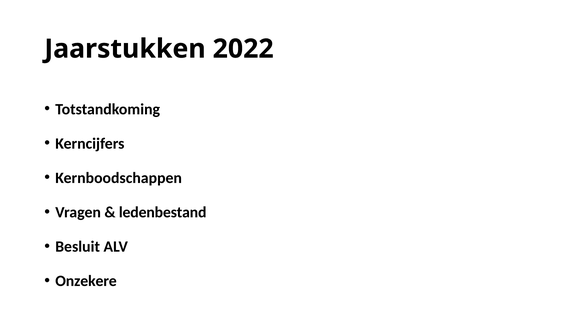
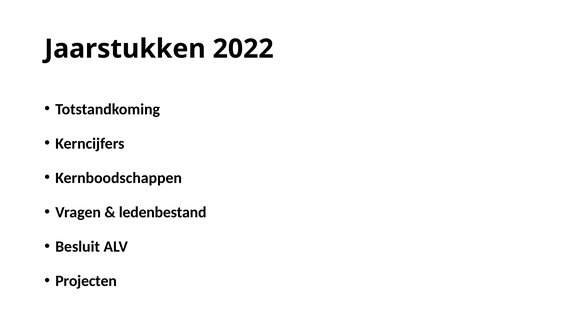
Onzekere: Onzekere -> Projecten (86, 281)
